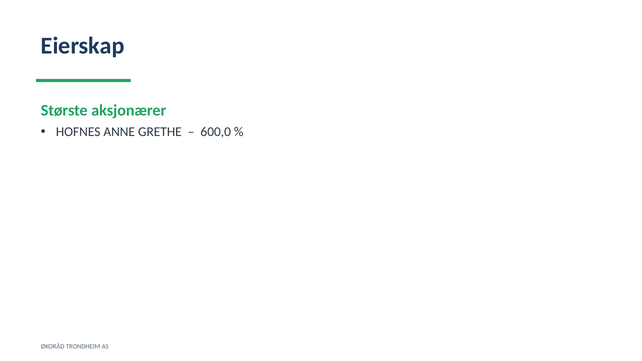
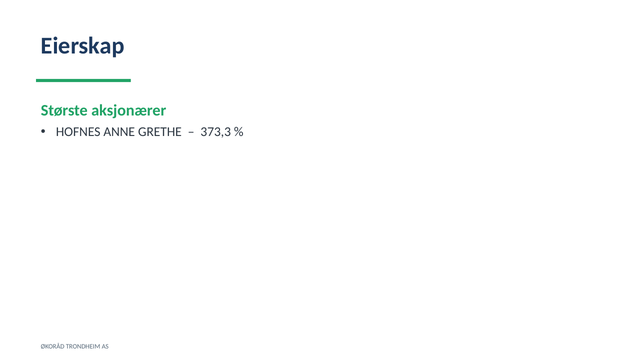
600,0: 600,0 -> 373,3 (216, 132)
